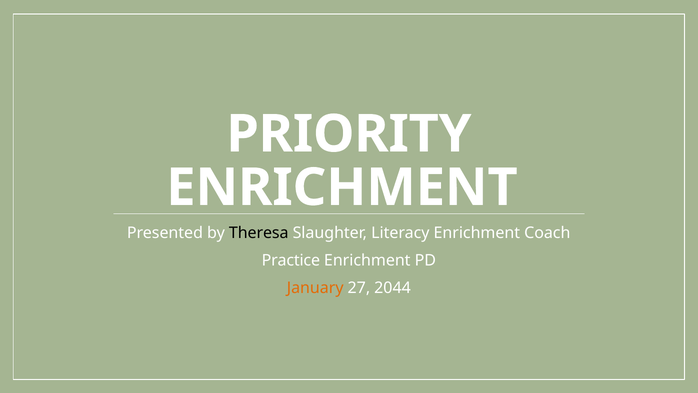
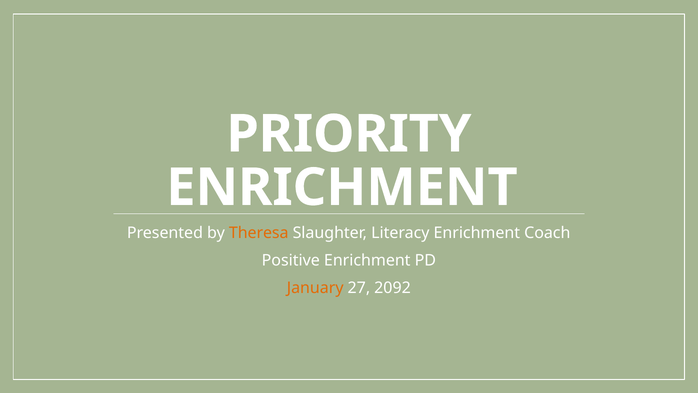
Theresa colour: black -> orange (259, 233)
Practice: Practice -> Positive (291, 260)
2044: 2044 -> 2092 (393, 288)
